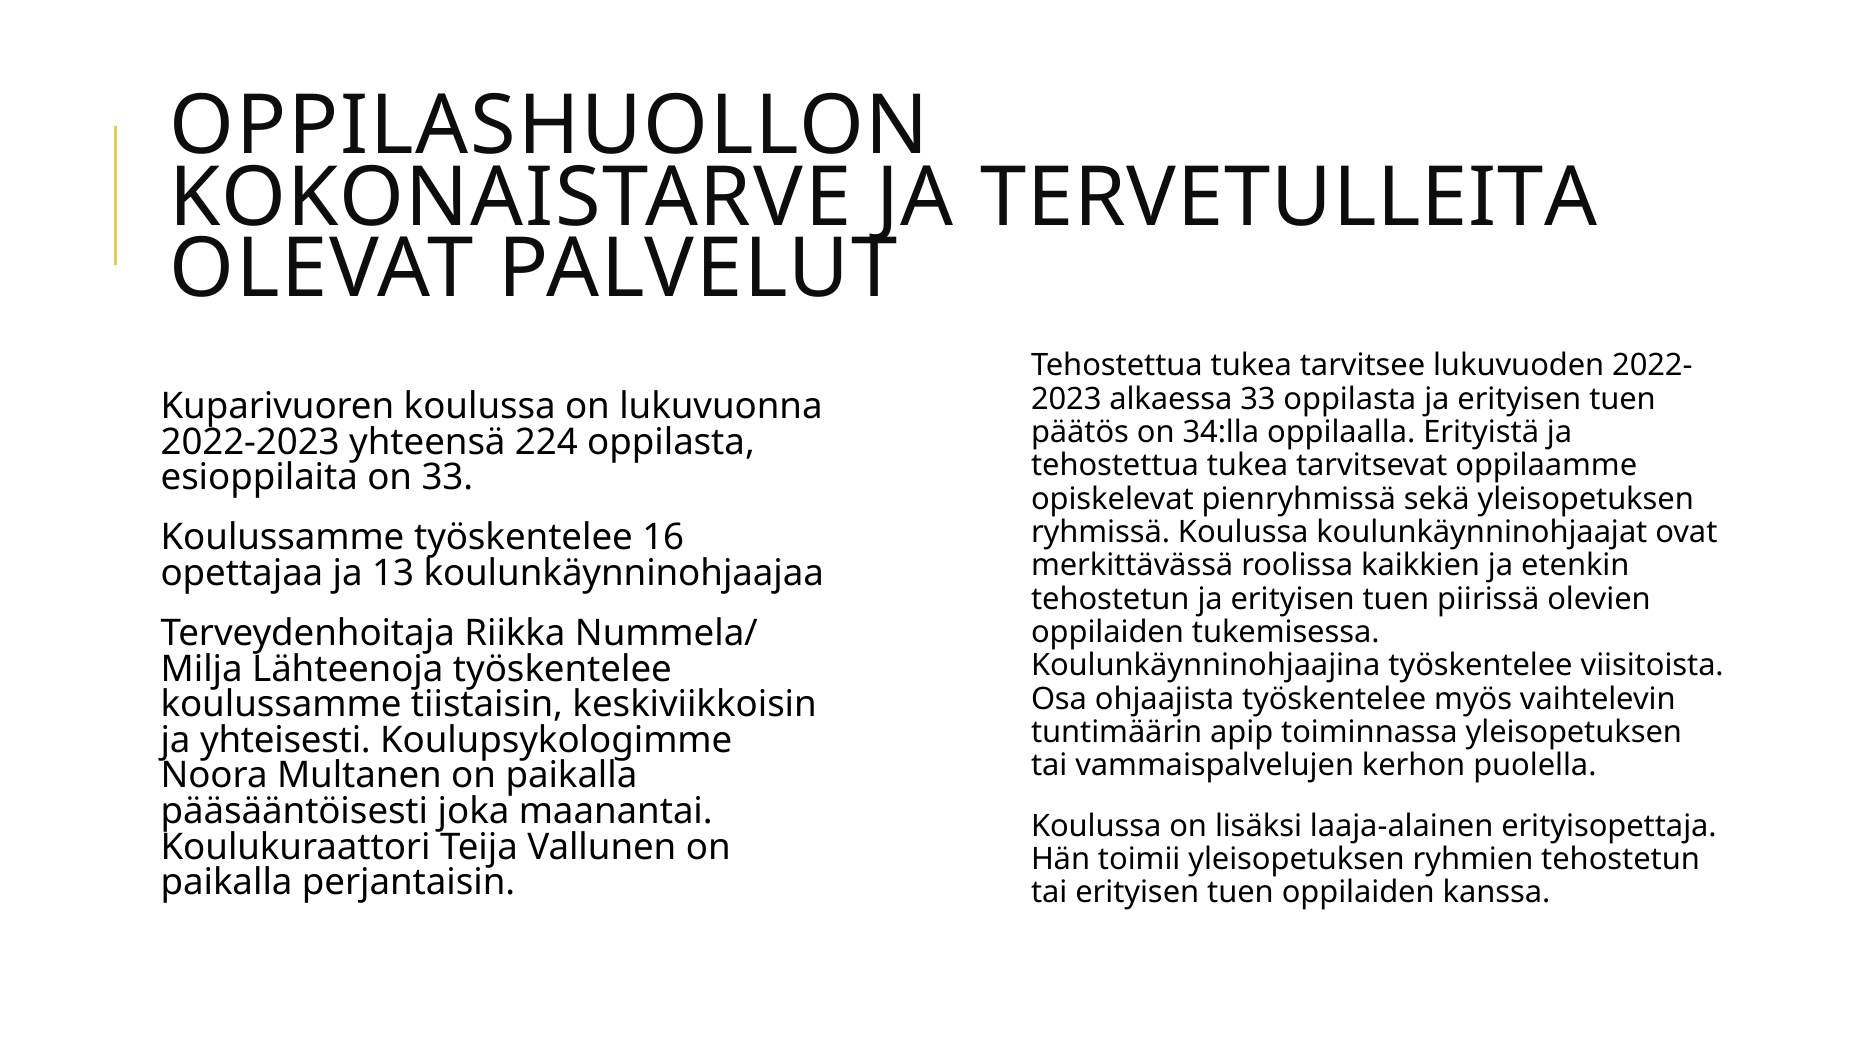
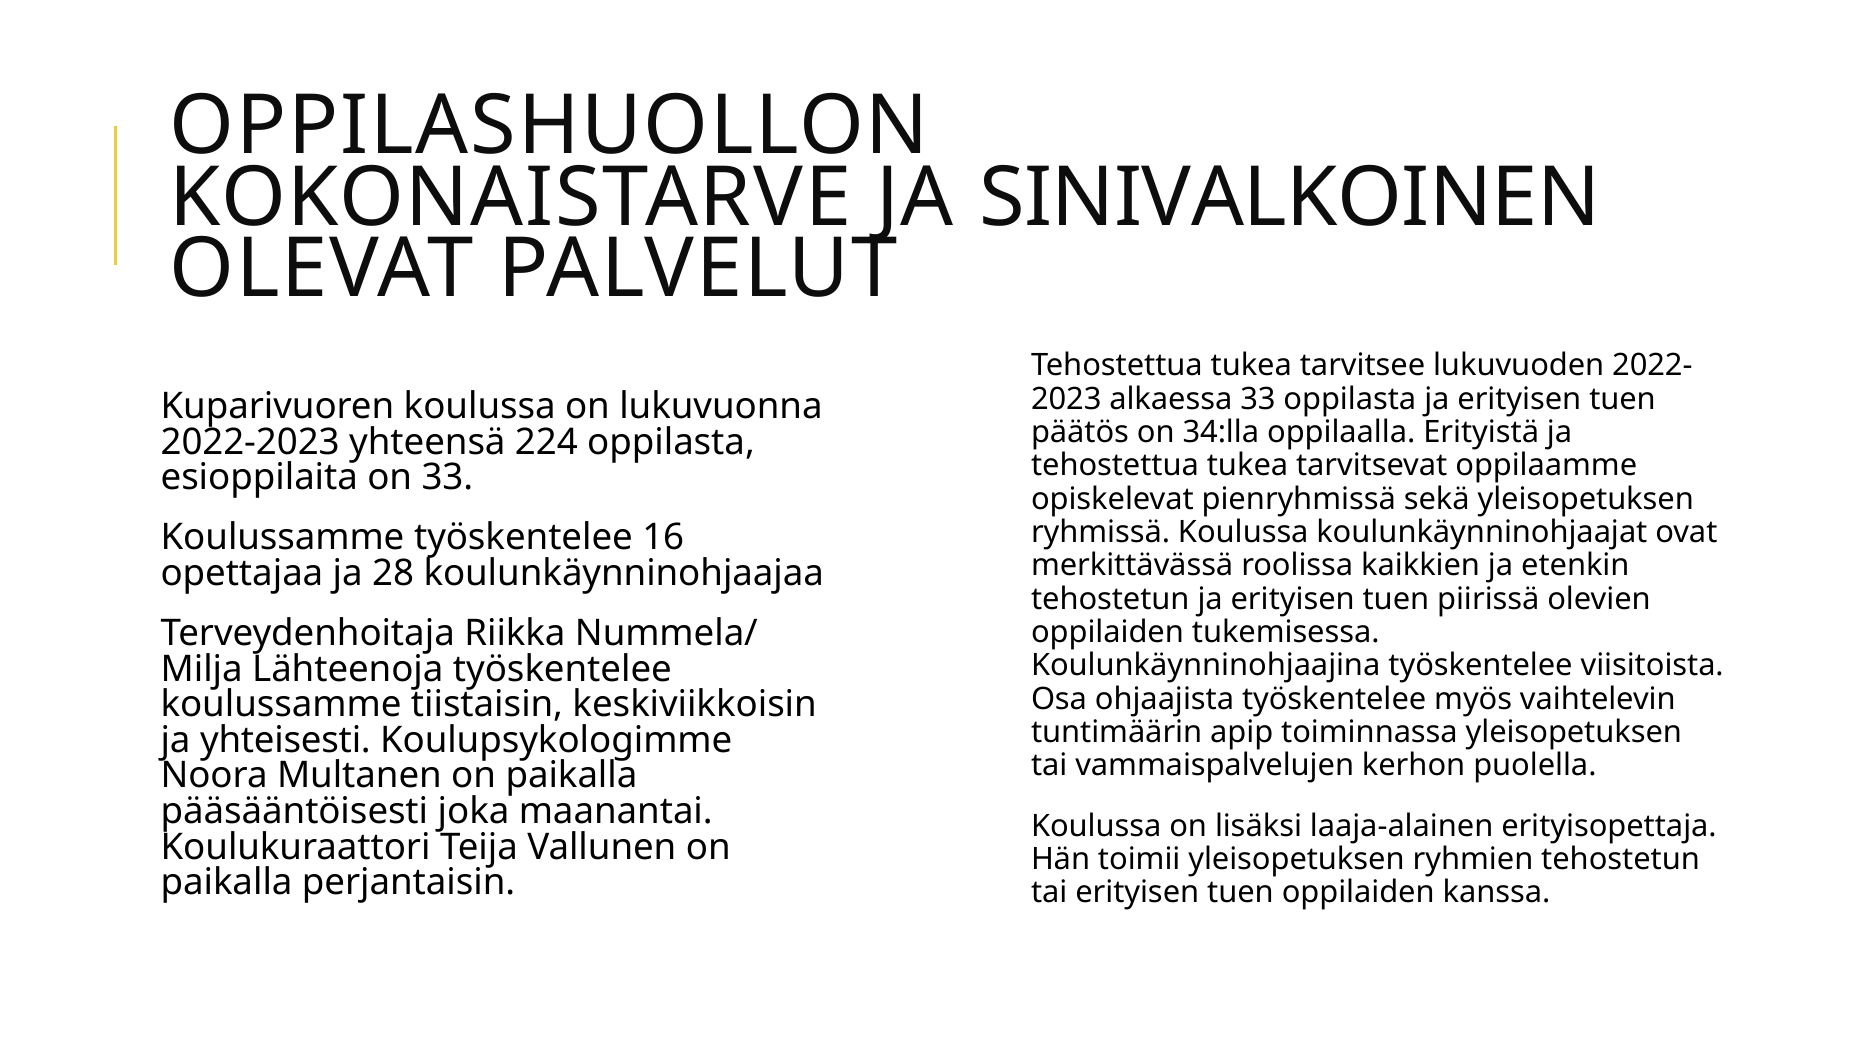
TERVETULLEITA: TERVETULLEITA -> SINIVALKOINEN (1290, 198)
13: 13 -> 28 (393, 573)
